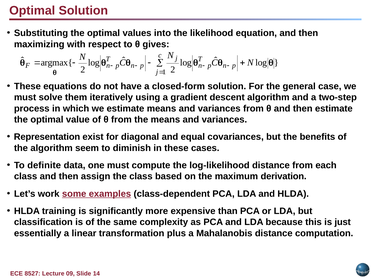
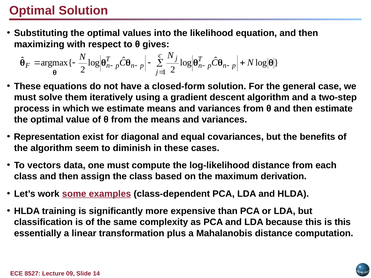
definite: definite -> vectors (44, 165)
is just: just -> this (343, 222)
